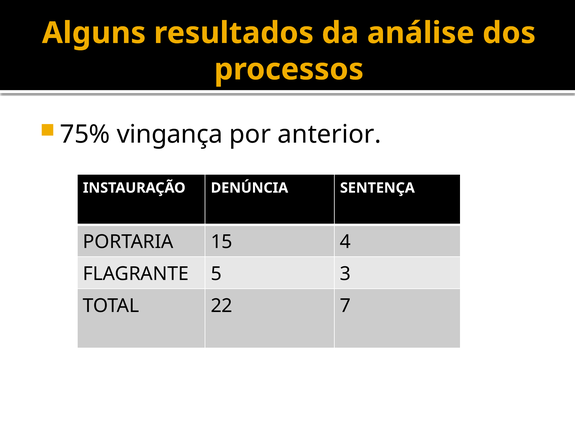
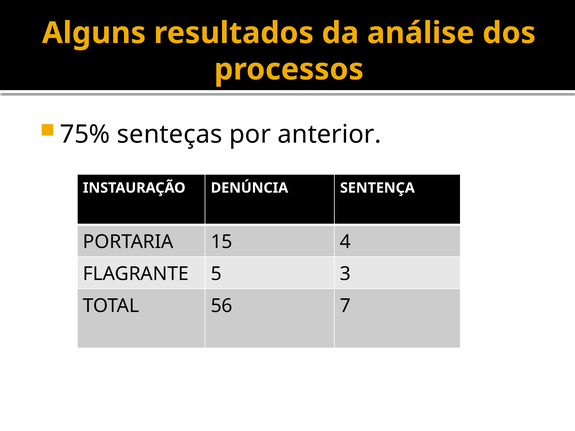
vingança: vingança -> senteças (170, 135)
22: 22 -> 56 (222, 306)
